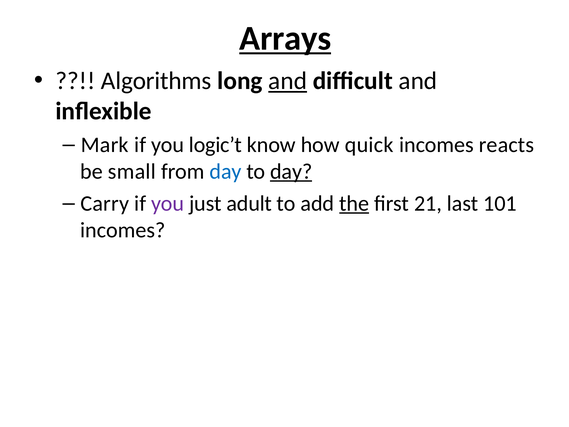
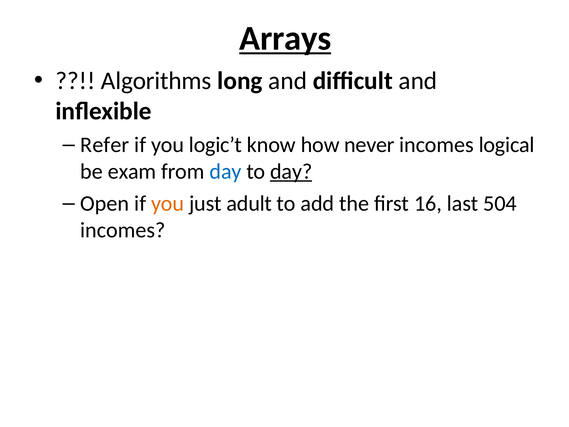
and underline: present -> none (288, 81)
Mark: Mark -> Refer (105, 145)
quick: quick -> never (369, 145)
reacts: reacts -> logical (507, 145)
small: small -> exam (132, 171)
Carry: Carry -> Open (105, 203)
you colour: purple -> orange (168, 203)
the underline: present -> none (354, 203)
21: 21 -> 16 (428, 203)
101: 101 -> 504 (500, 203)
